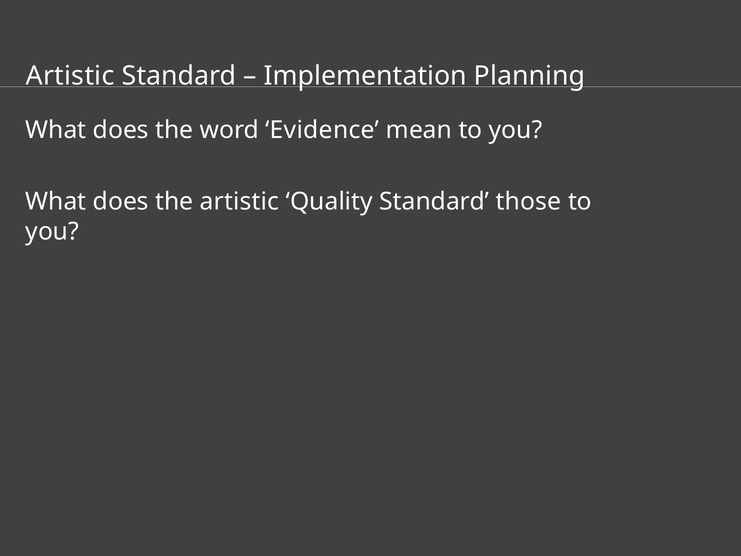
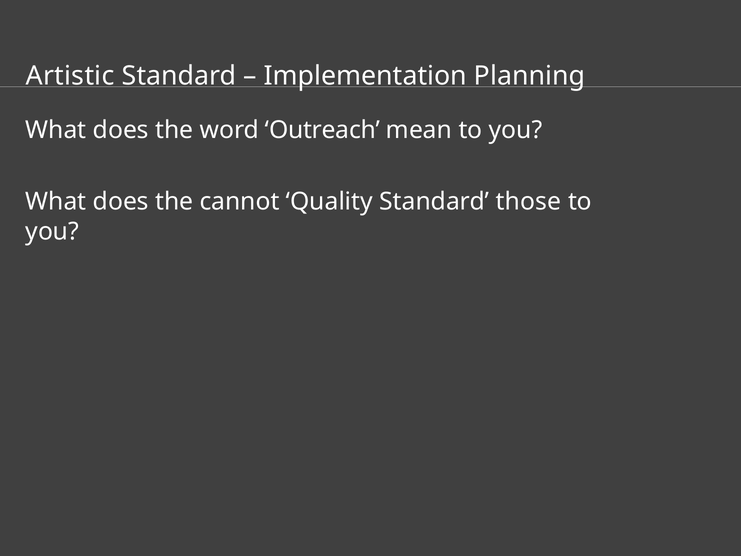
Evidence: Evidence -> Outreach (323, 130)
the artistic: artistic -> cannot (240, 202)
